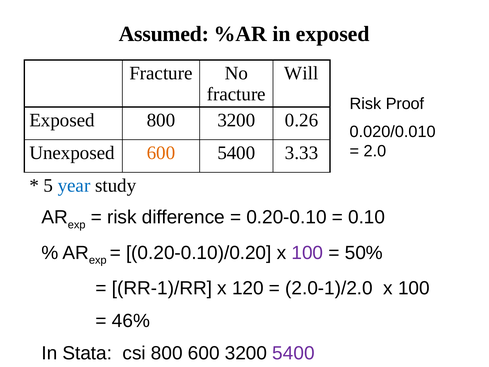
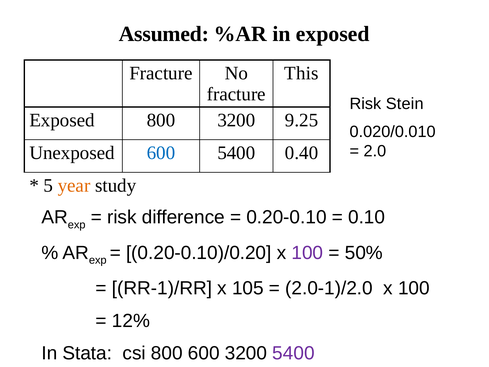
Will: Will -> This (301, 73)
Proof: Proof -> Stein (405, 104)
0.26: 0.26 -> 9.25 (302, 120)
600 colour: orange -> blue (161, 153)
3.33: 3.33 -> 0.40 (302, 153)
year colour: blue -> orange (74, 185)
120: 120 -> 105 (248, 288)
46%: 46% -> 12% (131, 321)
